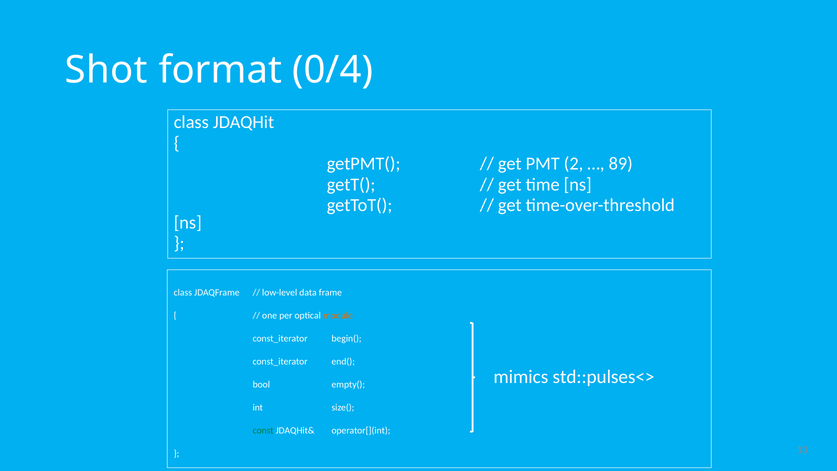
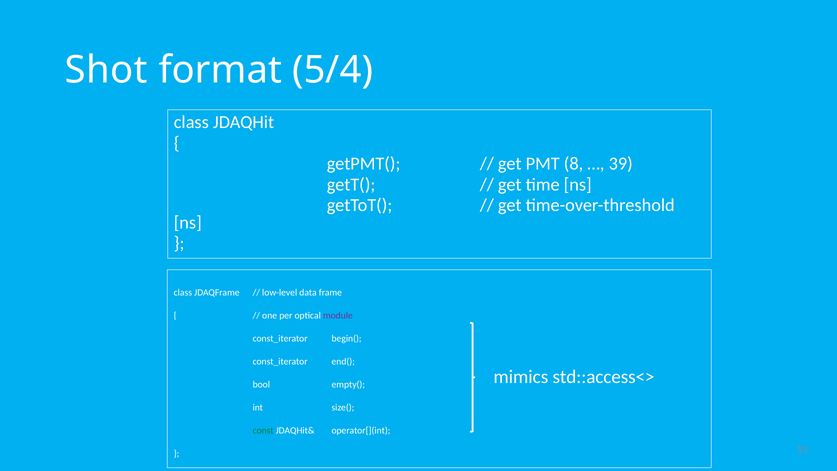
0/4: 0/4 -> 5/4 (333, 70)
2: 2 -> 8 (574, 164)
89: 89 -> 39 (621, 164)
module colour: orange -> purple (338, 316)
std::pulses<>: std::pulses<> -> std::access<> (604, 377)
